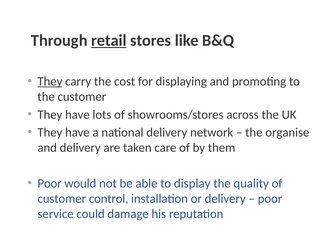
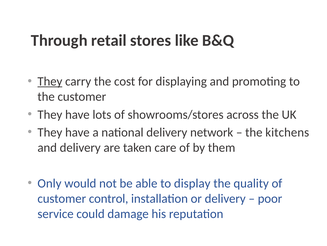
retail underline: present -> none (109, 40)
organise: organise -> kitchens (287, 132)
Poor: Poor -> Only (49, 183)
